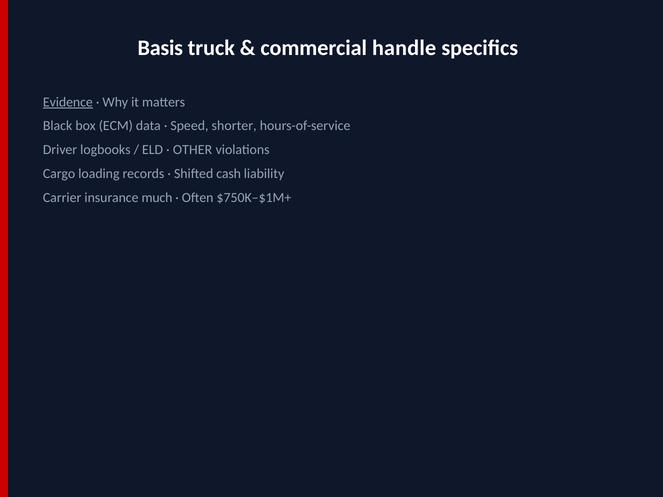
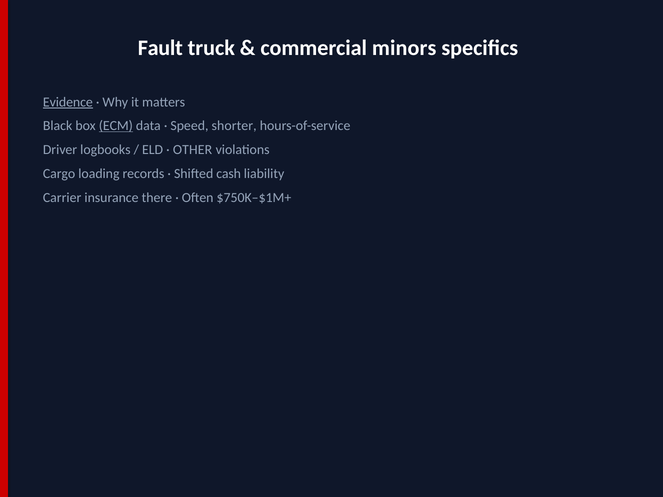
Basis: Basis -> Fault (160, 48)
handle: handle -> minors (404, 48)
ECM underline: none -> present (116, 126)
much: much -> there (157, 198)
